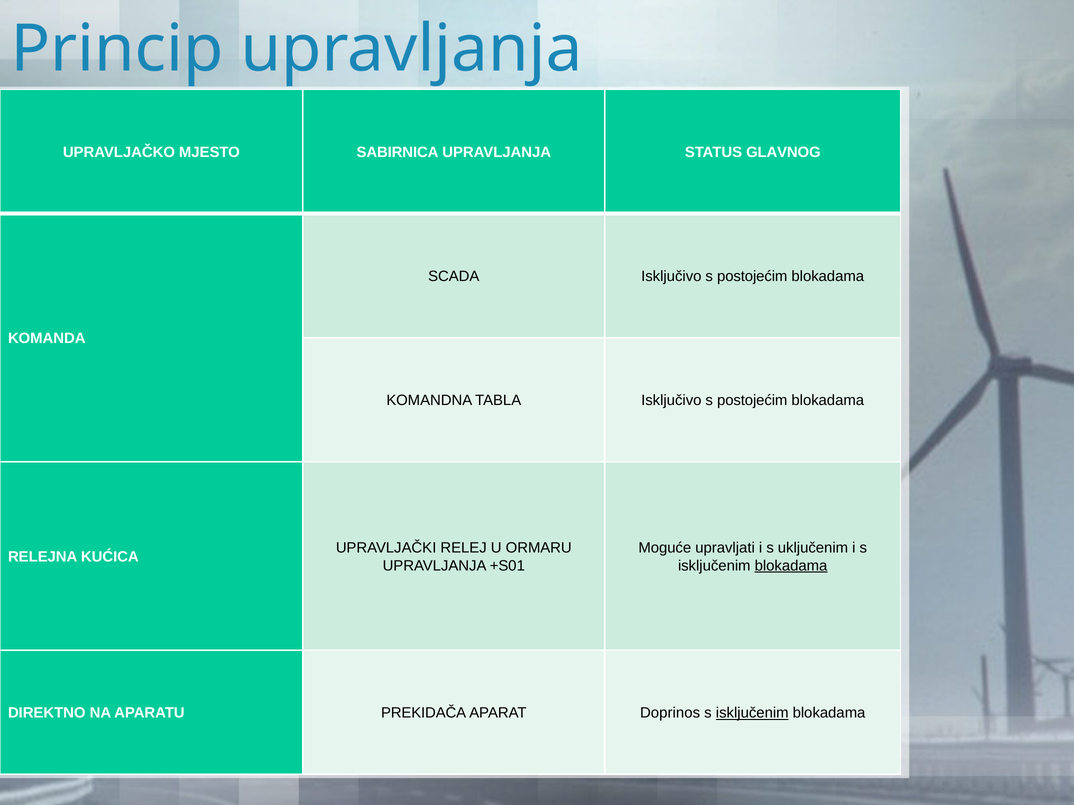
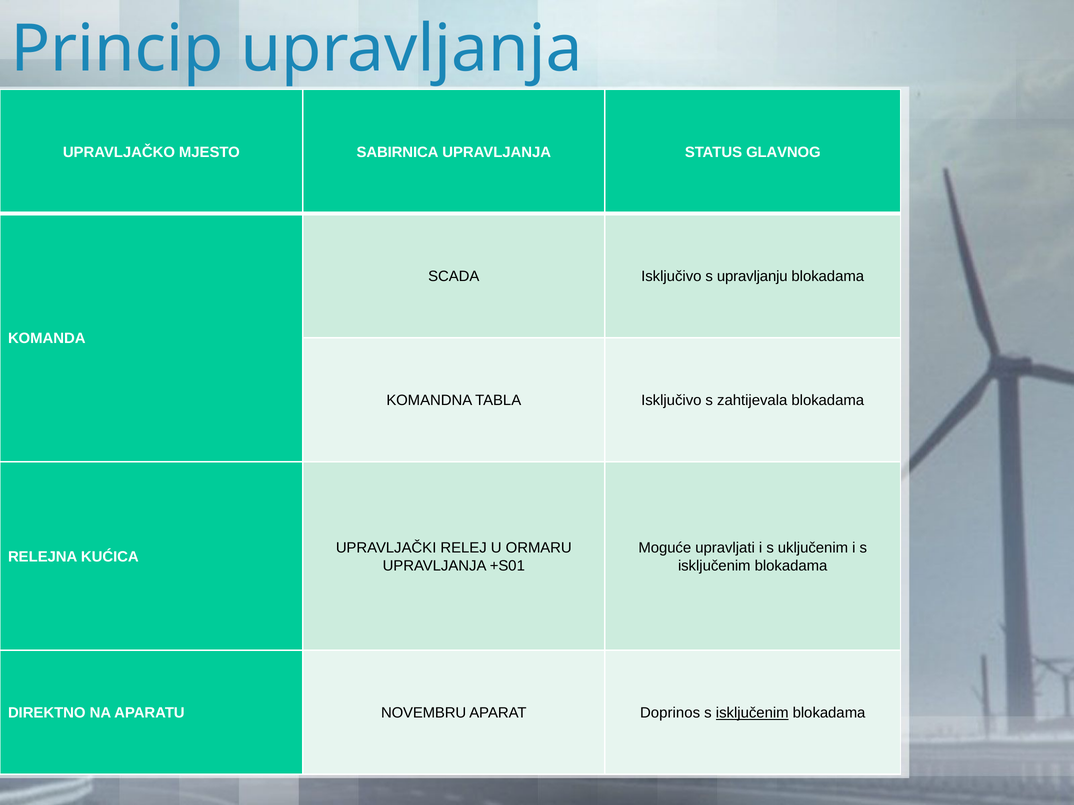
SCADA Isključivo s postojećim: postojećim -> upravljanju (752, 277)
TABLA Isključivo s postojećim: postojećim -> zahtijevala (752, 401)
blokadama underline: present -> none (791, 566)
PREKIDAČA: PREKIDAČA -> NOVEMBRU (424, 713)
